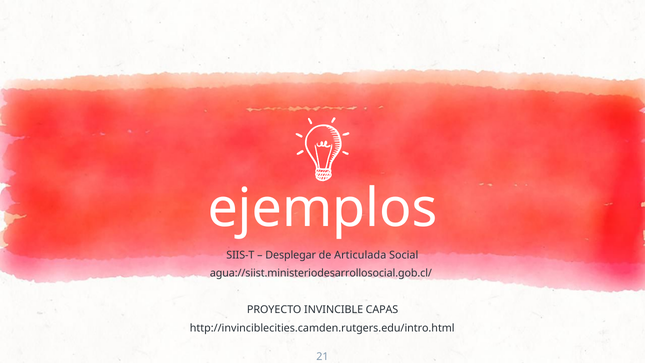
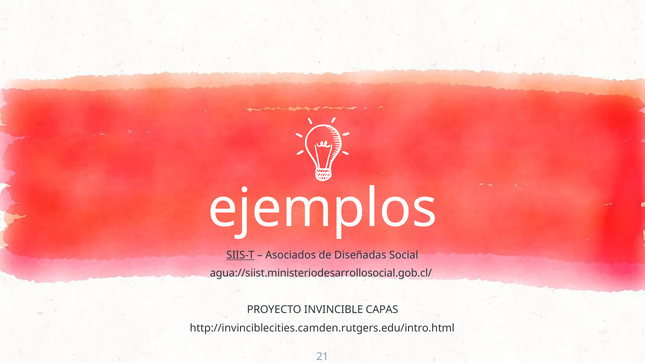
SIIS-T underline: none -> present (240, 255)
Desplegar: Desplegar -> Asociados (291, 255)
Articulada: Articulada -> Diseñadas (360, 255)
